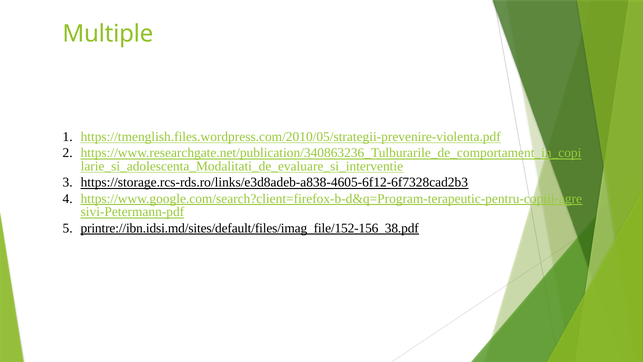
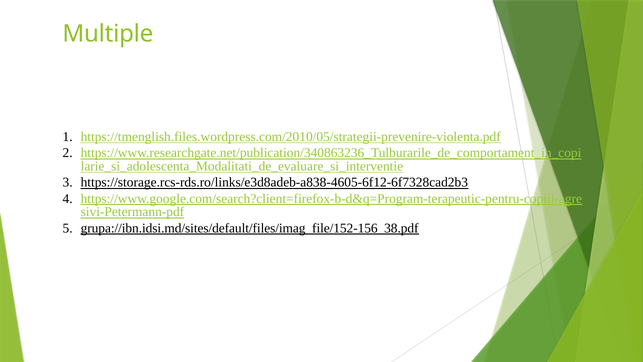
printre://ibn.idsi.md/sites/default/files/imag_file/152-156_38.pdf: printre://ibn.idsi.md/sites/default/files/imag_file/152-156_38.pdf -> grupa://ibn.idsi.md/sites/default/files/imag_file/152-156_38.pdf (250, 228)
